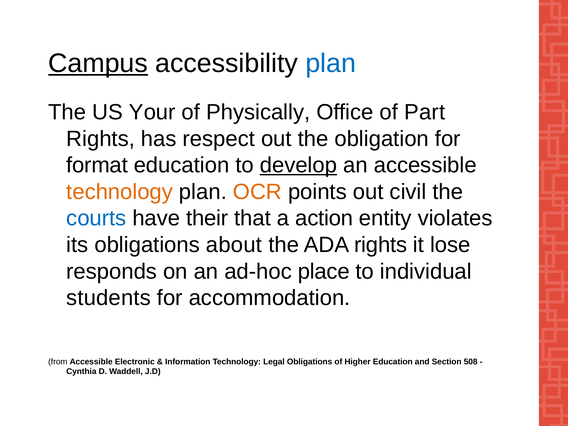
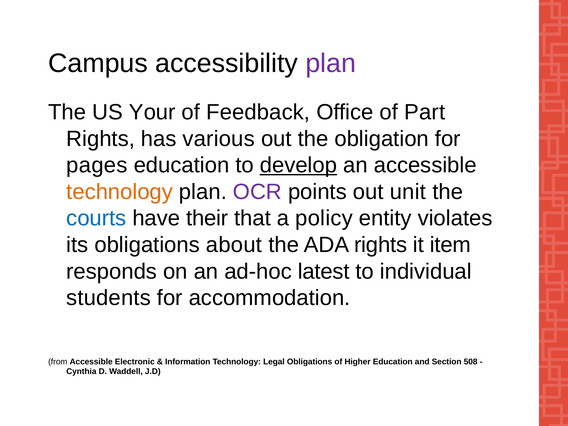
Campus underline: present -> none (98, 63)
plan colour: blue -> purple (331, 63)
Physically: Physically -> Feedback (258, 112)
respect: respect -> various (219, 139)
format: format -> pages (97, 165)
OCR colour: orange -> purple (257, 192)
civil: civil -> unit (408, 192)
action: action -> policy (324, 218)
lose: lose -> item (450, 245)
place: place -> latest (324, 271)
